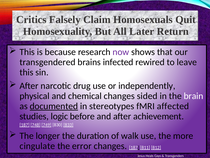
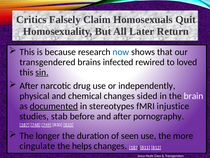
now colour: purple -> blue (121, 52)
leave: leave -> loved (187, 62)
sin underline: none -> present (42, 72)
affected: affected -> injustice (173, 106)
logic: logic -> stab (59, 116)
achievement: achievement -> pornography (159, 116)
walk: walk -> seen (130, 135)
error: error -> helps (82, 146)
